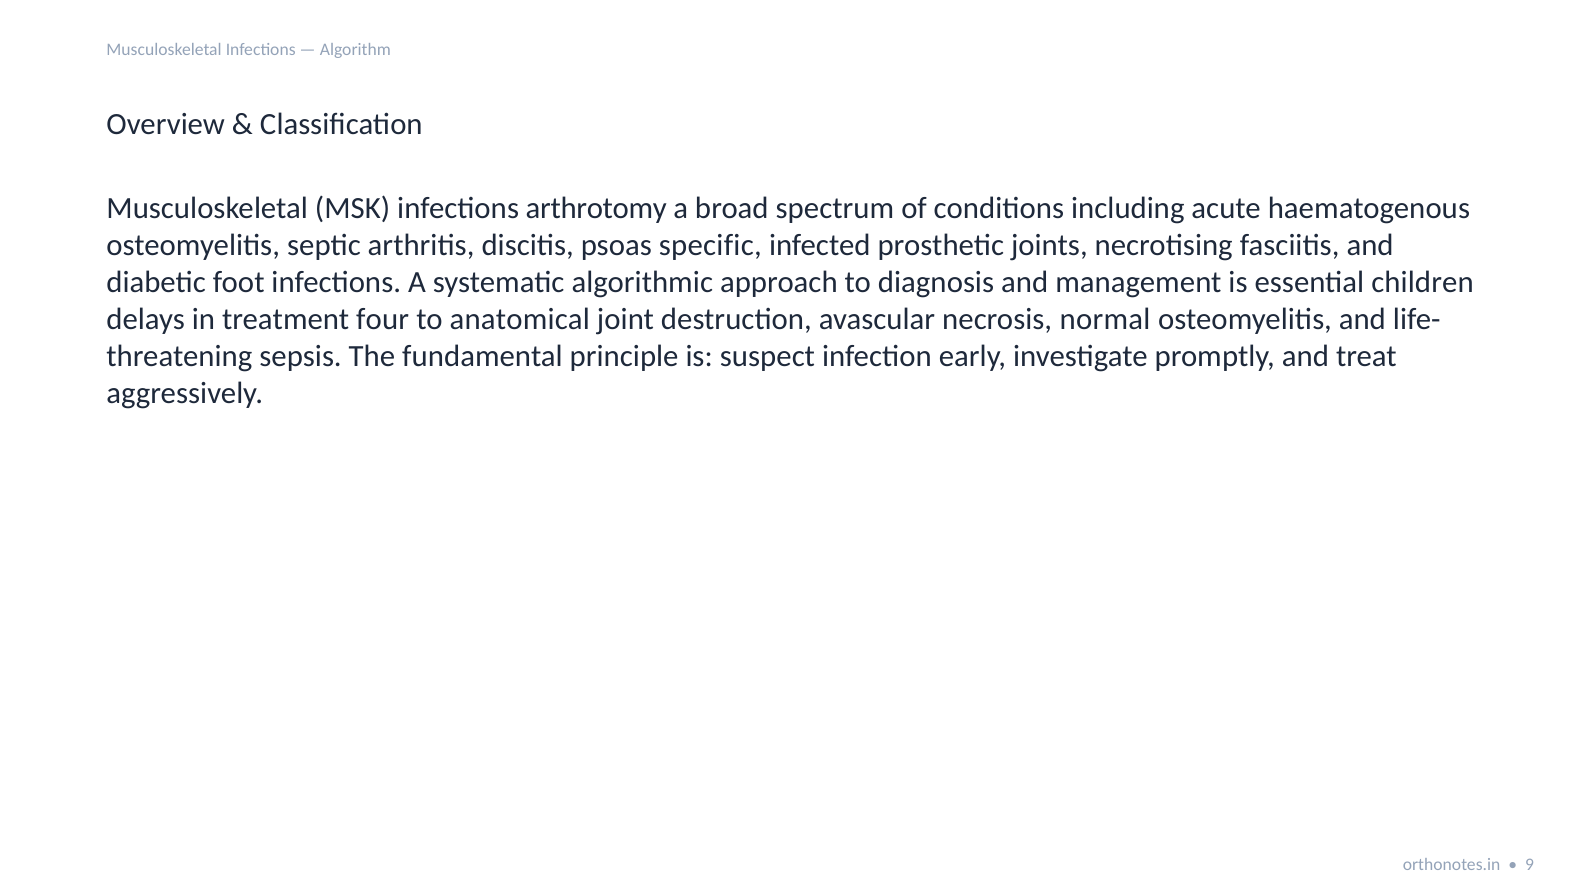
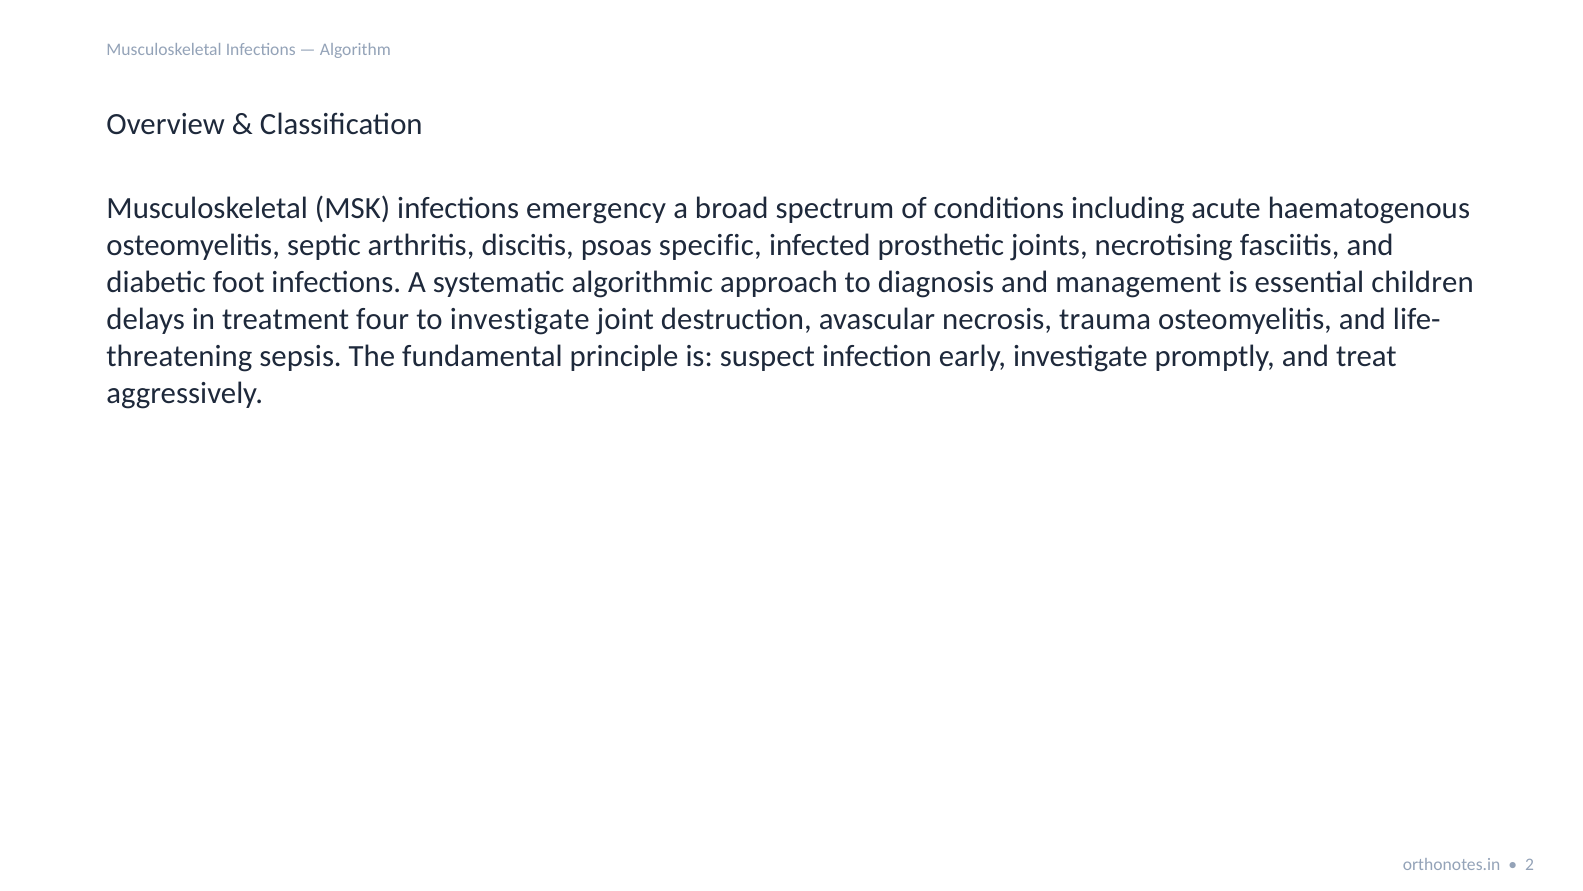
arthrotomy: arthrotomy -> emergency (596, 209)
to anatomical: anatomical -> investigate (520, 320)
normal: normal -> trauma (1105, 320)
9: 9 -> 2 (1529, 864)
